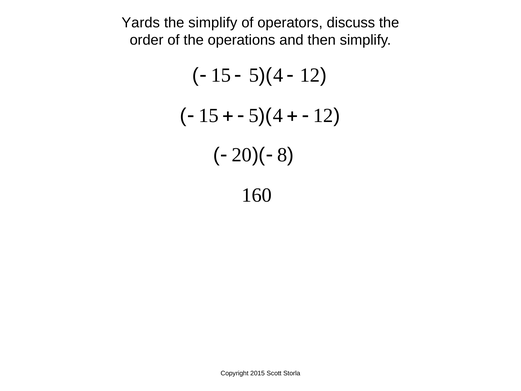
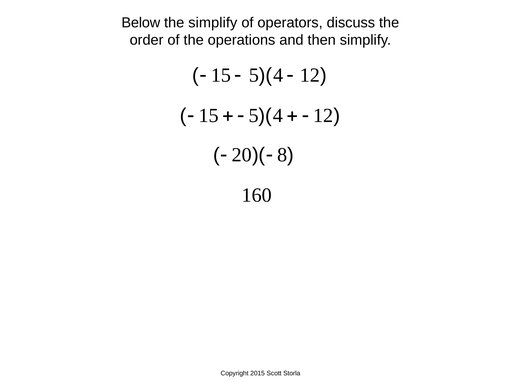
Yards: Yards -> Below (141, 23)
